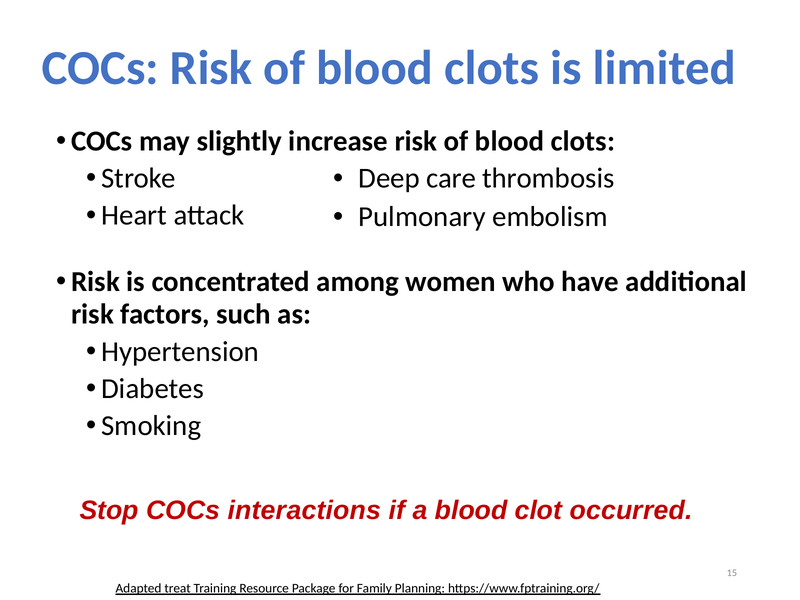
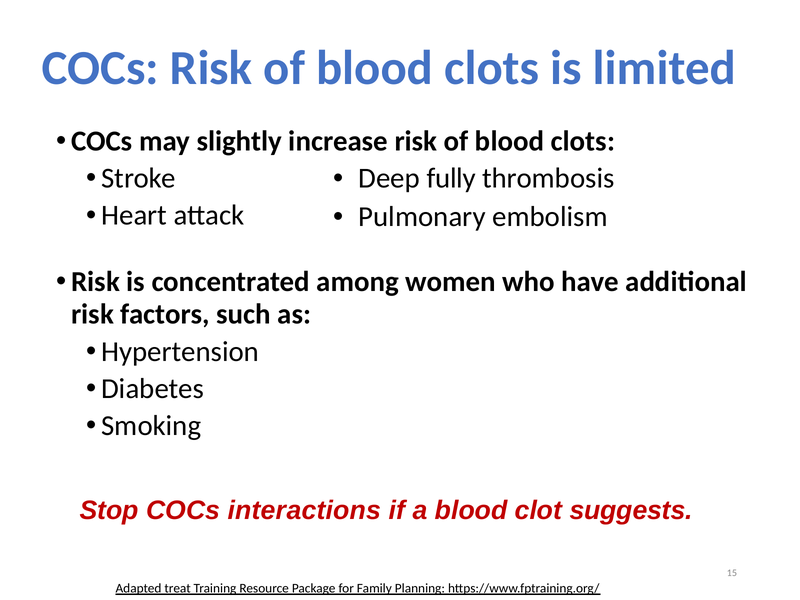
care: care -> fully (451, 178)
occurred: occurred -> suggests (631, 511)
